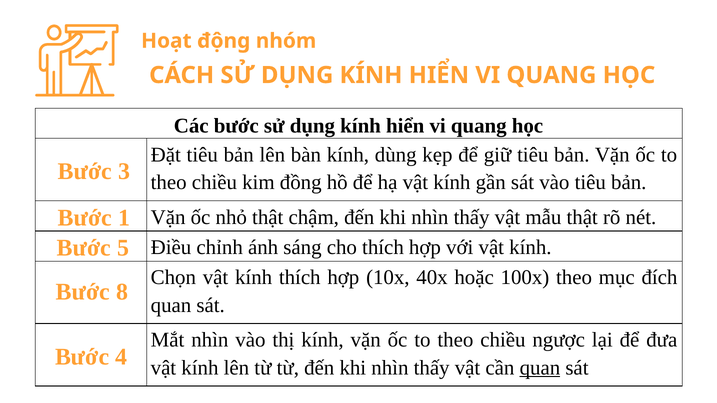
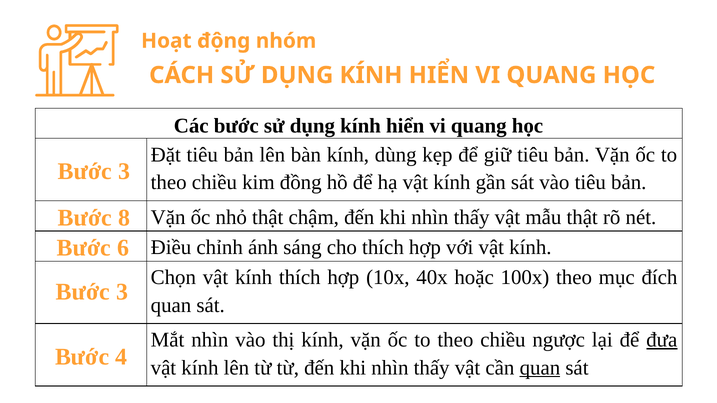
1: 1 -> 8 (124, 218)
5: 5 -> 6 (123, 248)
8: 8 -> 3 (122, 292)
đưa underline: none -> present (662, 340)
